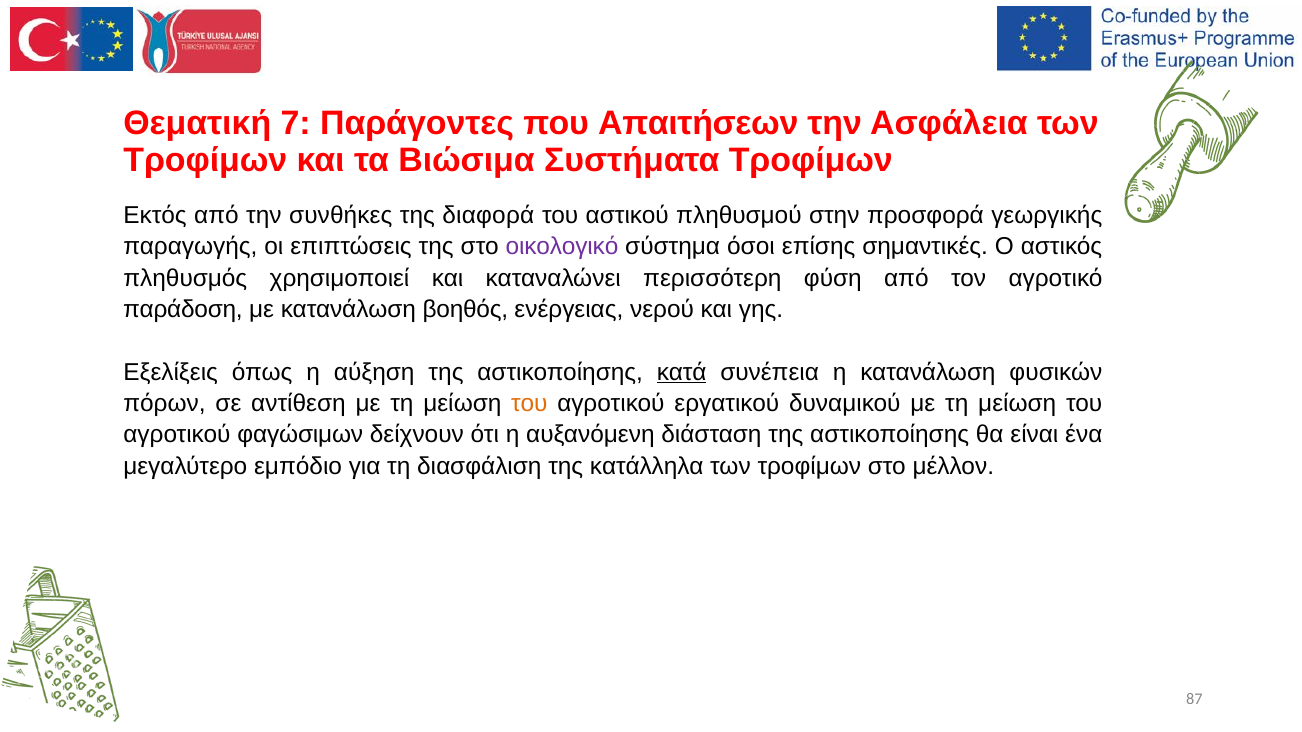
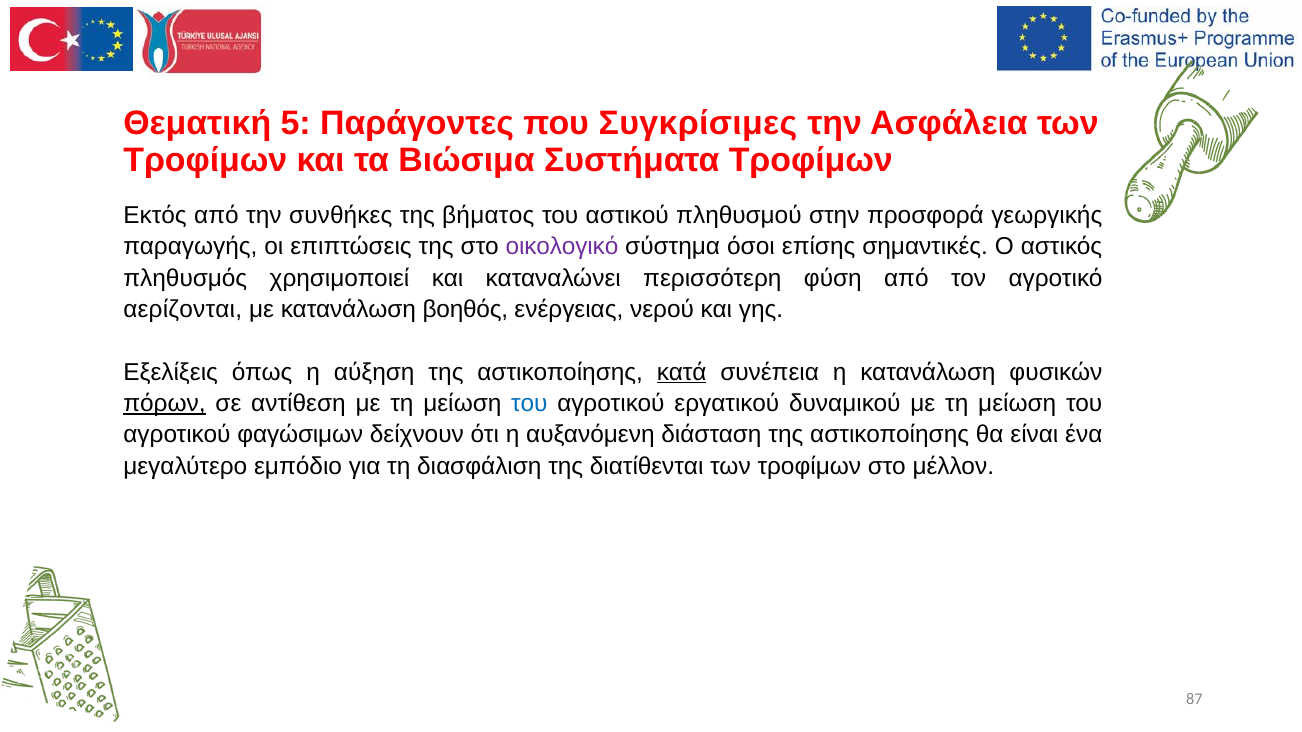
7: 7 -> 5 (296, 124)
Απαιτήσεων: Απαιτήσεων -> Συγκρίσιμες (698, 124)
διαφορά: διαφορά -> βήματος (488, 216)
παράδοση: παράδοση -> αερίζονται (183, 310)
πόρων underline: none -> present (164, 404)
του colour: orange -> blue (529, 404)
κατάλληλα: κατάλληλα -> διατίθενται (647, 466)
